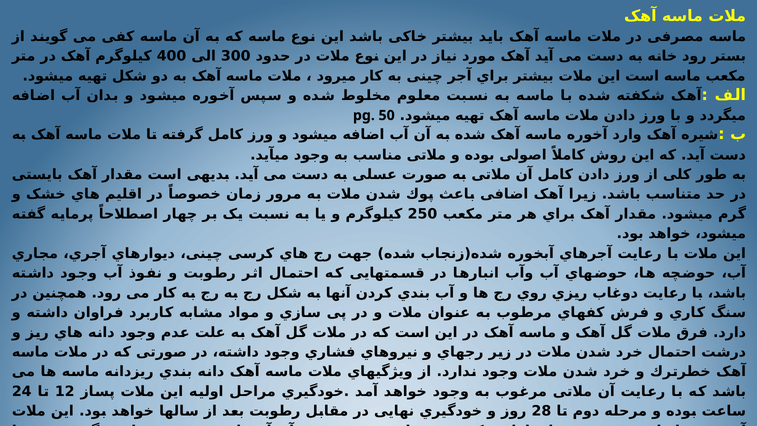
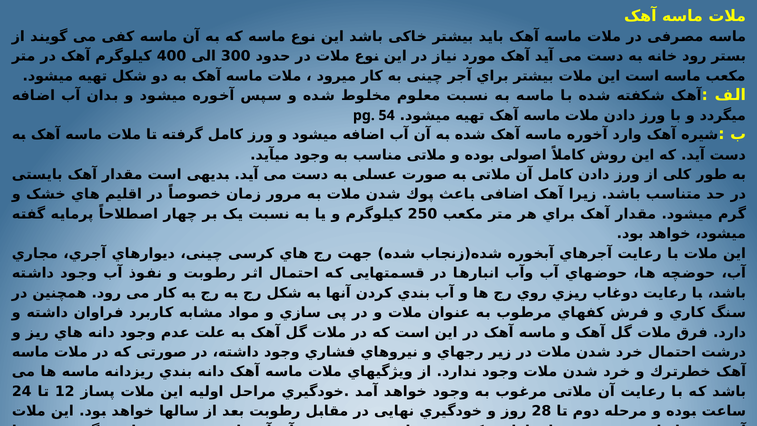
50: 50 -> 54 (387, 115)
